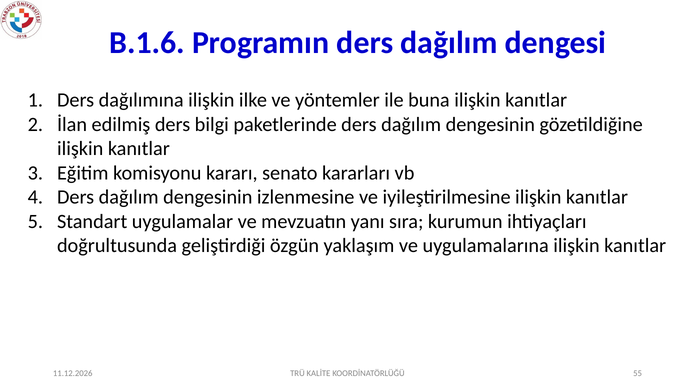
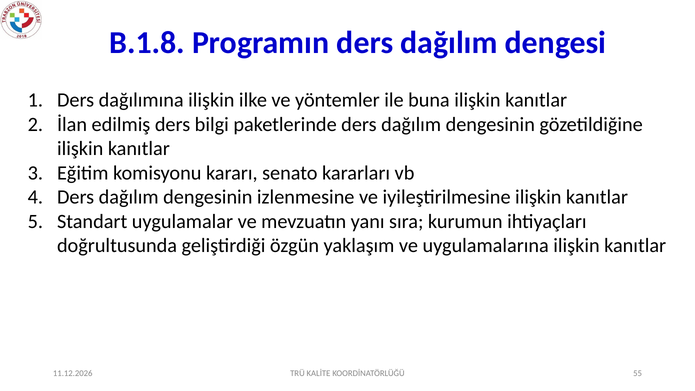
B.1.6: B.1.6 -> B.1.8 (147, 43)
